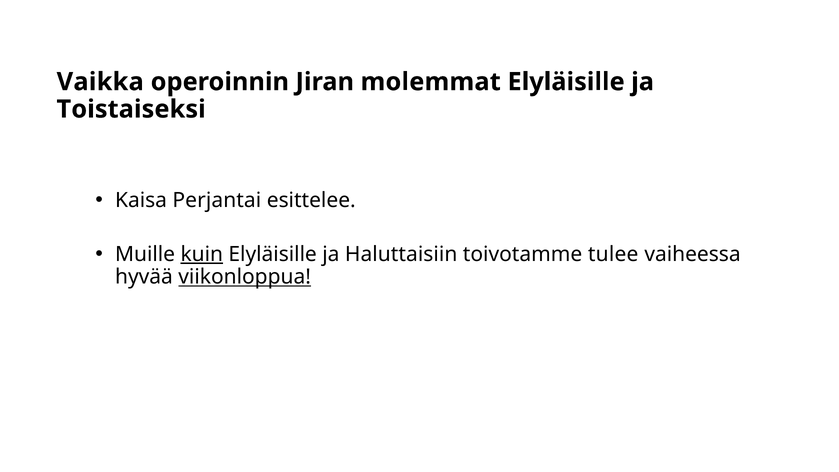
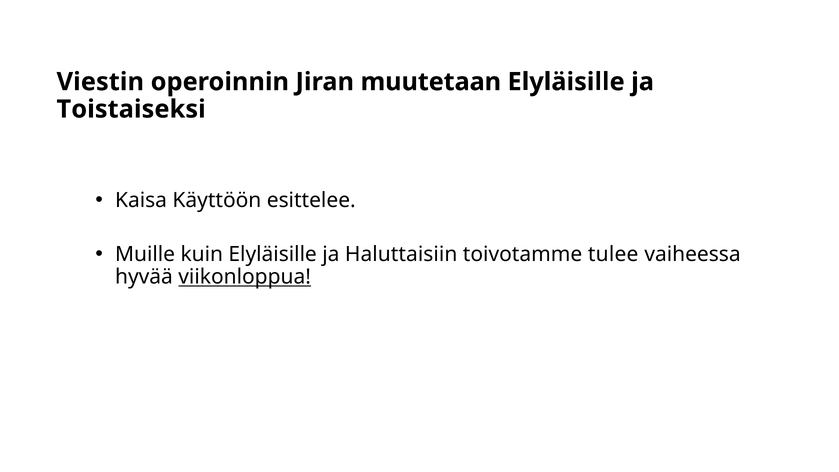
Vaikka: Vaikka -> Viestin (100, 82)
molemmat: molemmat -> muutetaan (431, 82)
Perjantai: Perjantai -> Käyttöön (217, 200)
kuin underline: present -> none (202, 254)
